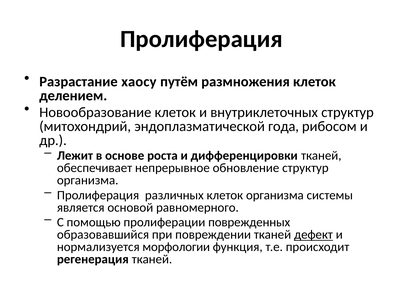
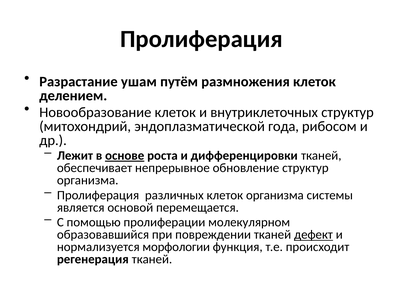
хаосу: хаосу -> ушам (139, 82)
основе underline: none -> present (125, 156)
равномерного: равномерного -> перемещается (197, 208)
поврежденных: поврежденных -> молекулярном (249, 223)
